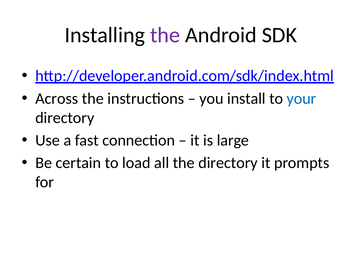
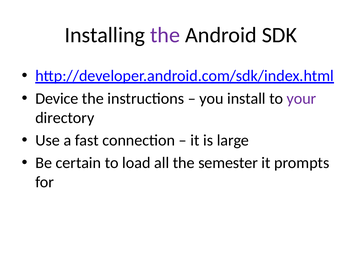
Across: Across -> Device (57, 99)
your colour: blue -> purple (302, 99)
the directory: directory -> semester (228, 163)
